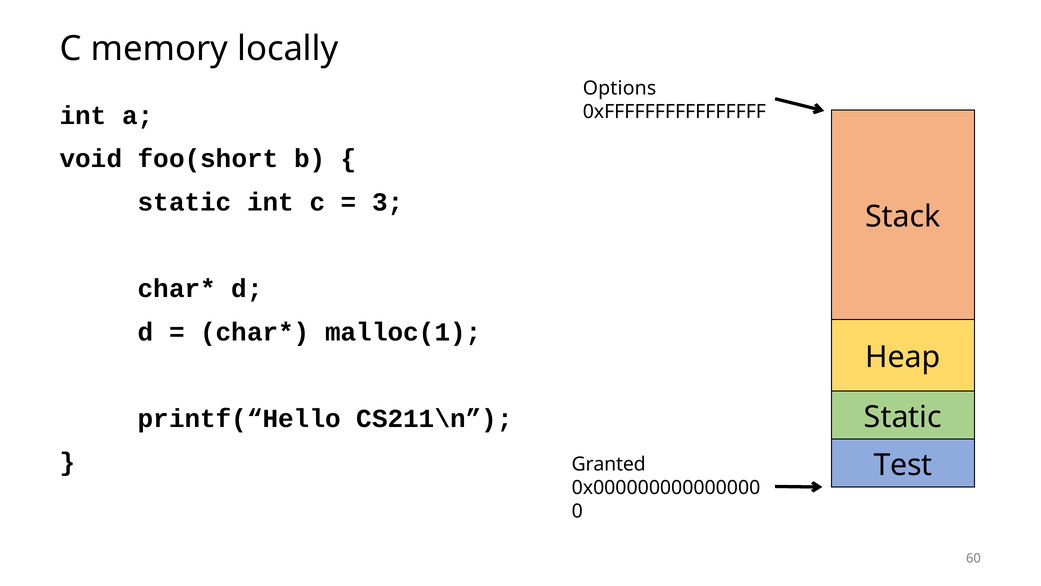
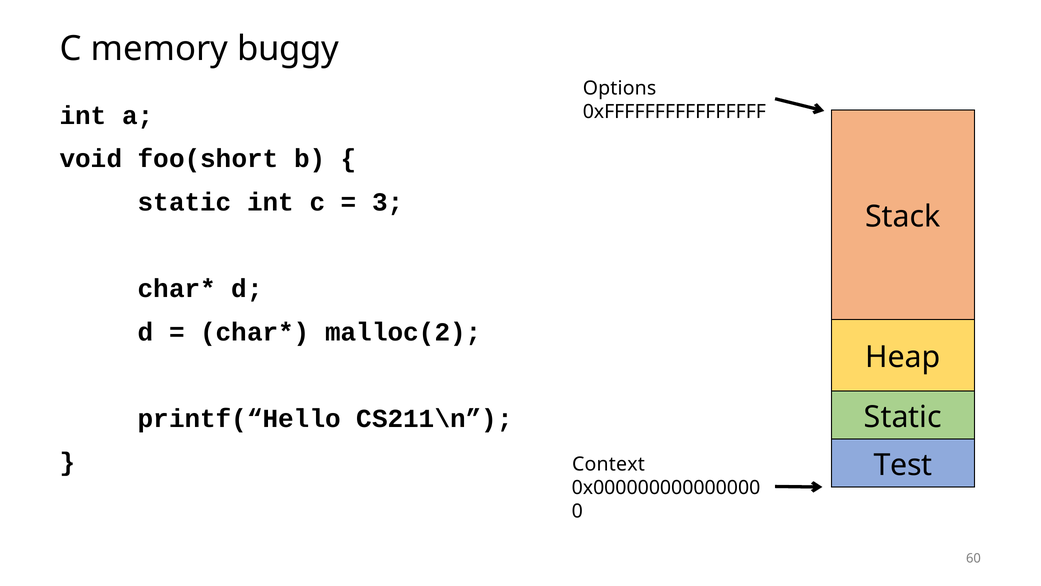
locally: locally -> buggy (288, 49)
malloc(1: malloc(1 -> malloc(2 (403, 332)
Granted: Granted -> Context (608, 464)
